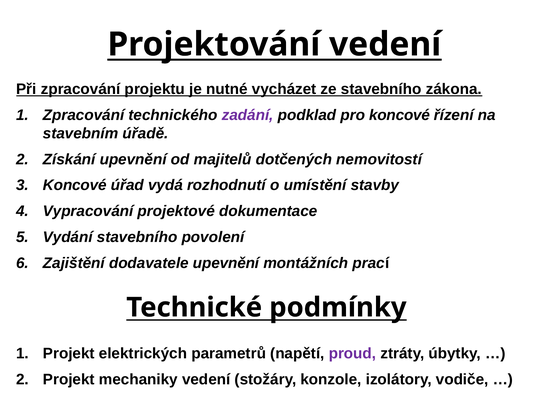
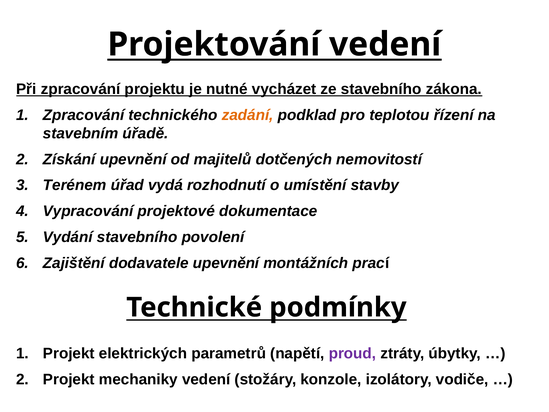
zadání colour: purple -> orange (248, 115)
pro koncové: koncové -> teplotou (399, 115)
3 Koncové: Koncové -> Terénem (75, 185)
